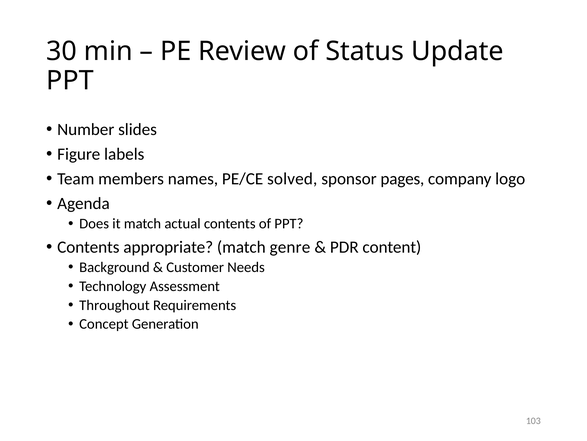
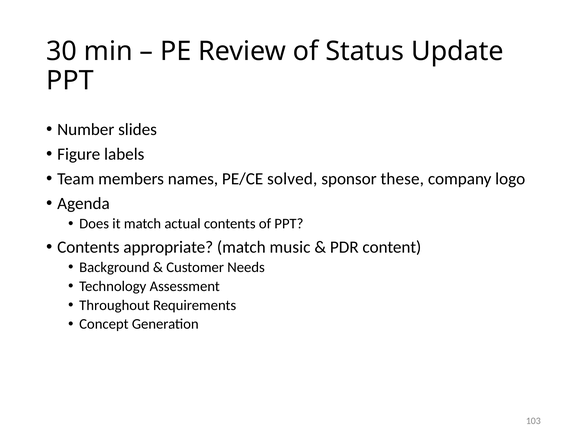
pages: pages -> these (402, 178)
genre: genre -> music (290, 247)
